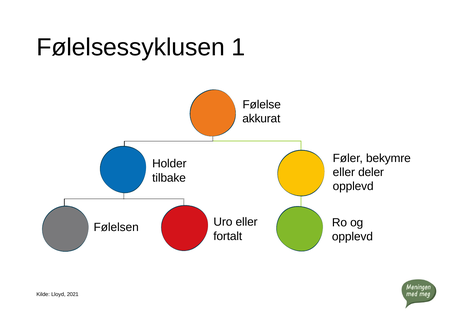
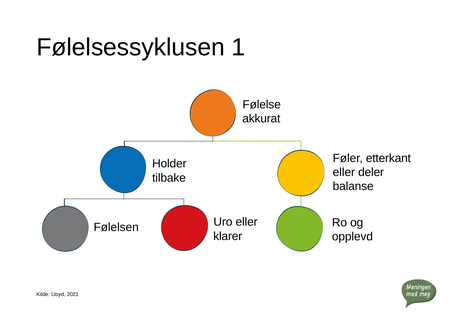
bekymre: bekymre -> etterkant (388, 158)
opplevd: opplevd -> balanse (353, 186)
fortalt: fortalt -> klarer (228, 236)
